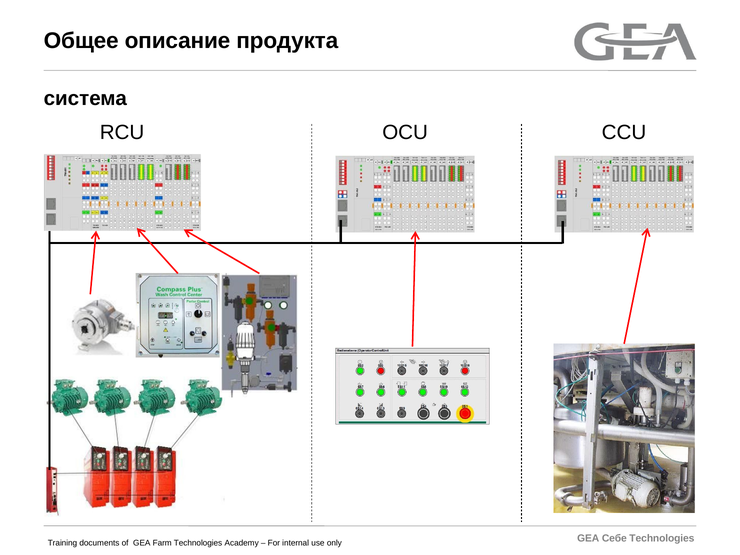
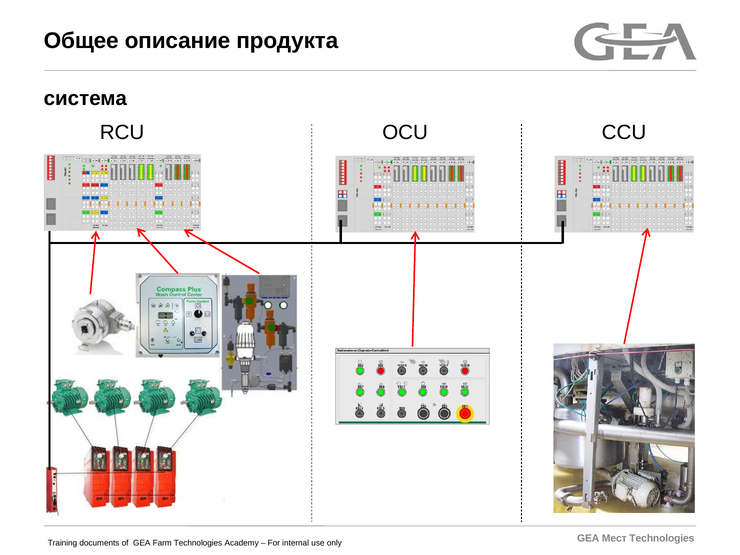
Себе: Себе -> Мест (614, 538)
